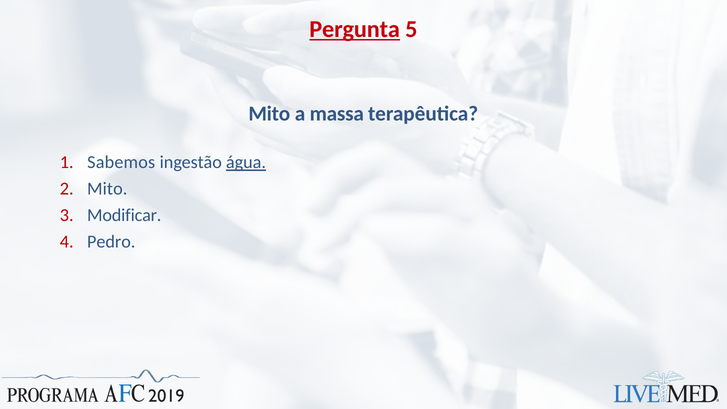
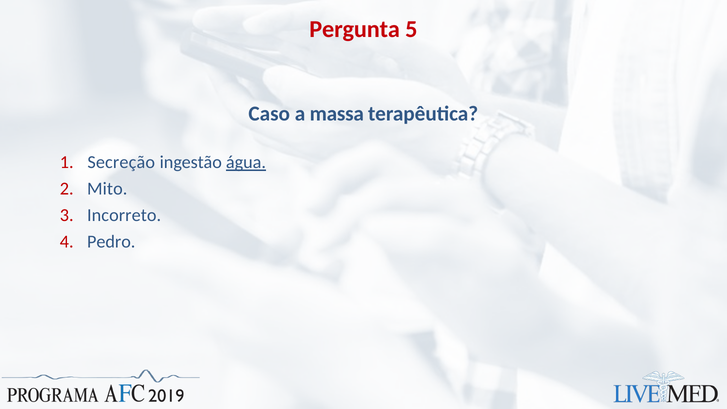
Pergunta underline: present -> none (355, 29)
Mito: Mito -> Caso (269, 114)
Sabemos: Sabemos -> Secreção (121, 162)
Modificar: Modificar -> Incorreto (124, 215)
